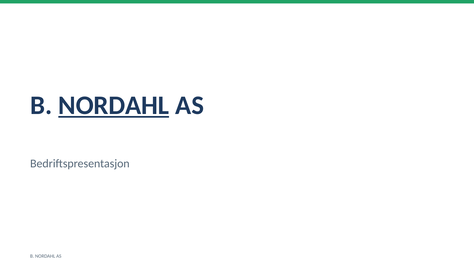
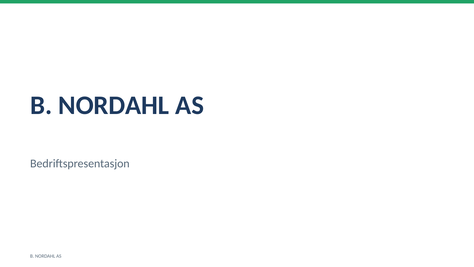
NORDAHL underline: present -> none (114, 105)
